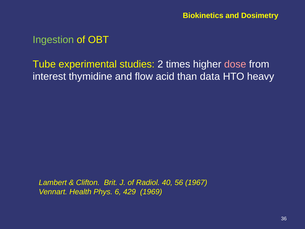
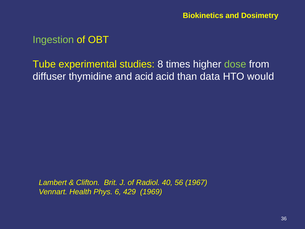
2: 2 -> 8 (160, 64)
dose colour: pink -> light green (235, 64)
interest: interest -> diffuser (49, 76)
and flow: flow -> acid (144, 76)
heavy: heavy -> would (261, 76)
